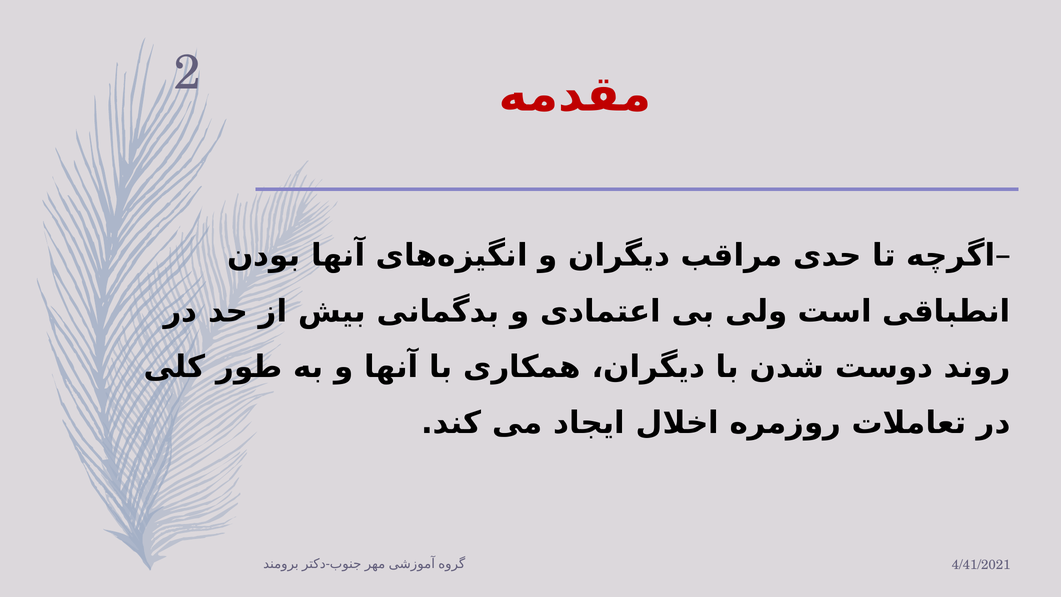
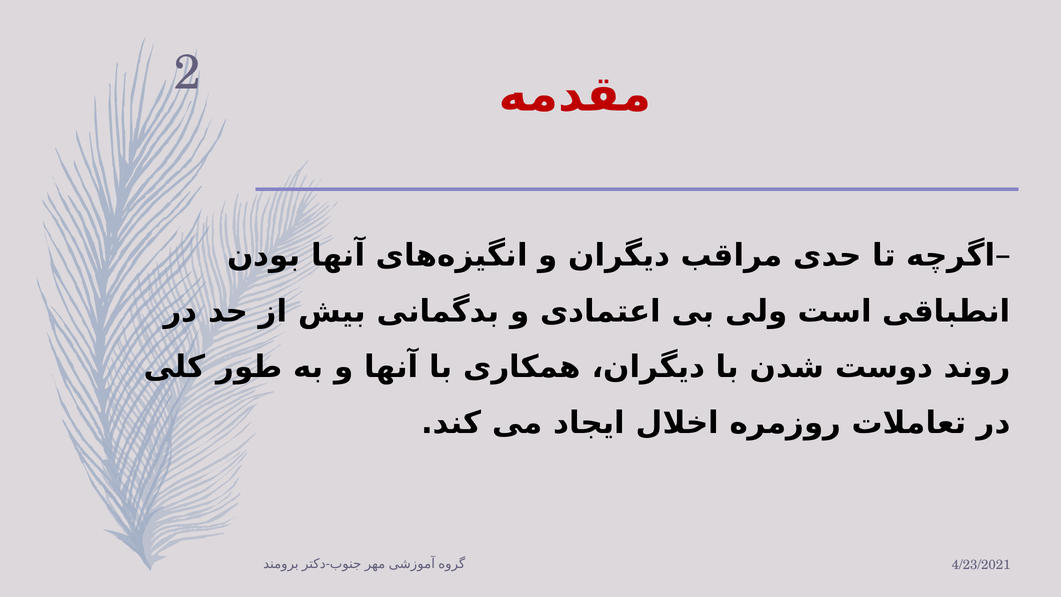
4/41/2021: 4/41/2021 -> 4/23/2021 (981, 565)
